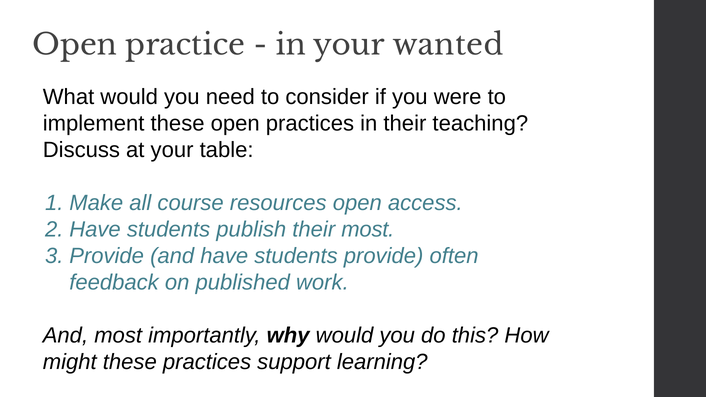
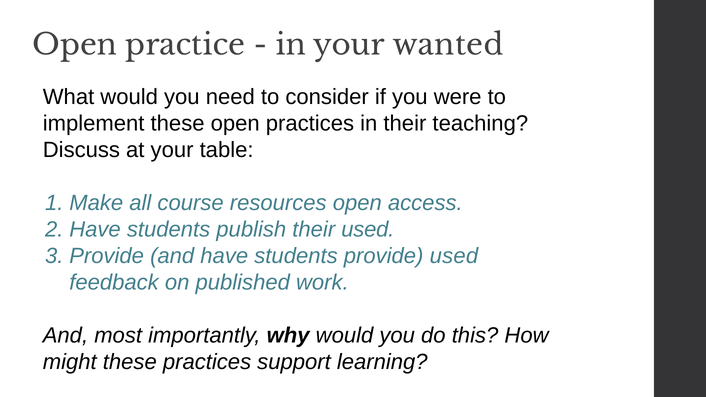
their most: most -> used (368, 230)
provide often: often -> used (454, 256)
